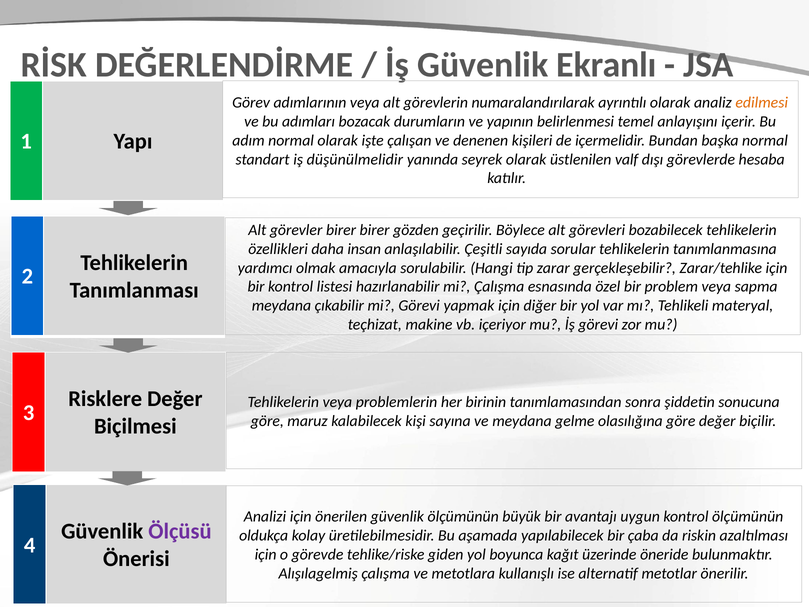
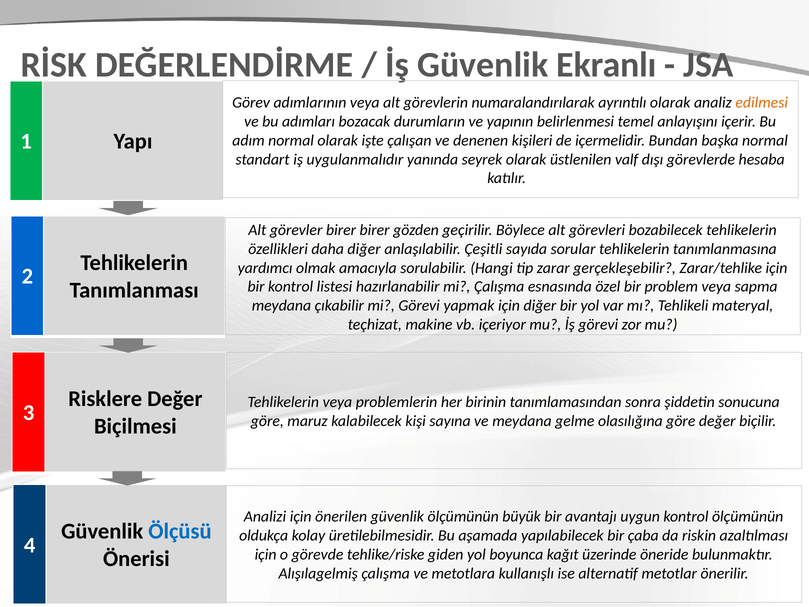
düşünülmelidir: düşünülmelidir -> uygulanmalıdır (355, 159)
daha insan: insan -> diğer (364, 249)
Ölçüsü colour: purple -> blue (180, 531)
